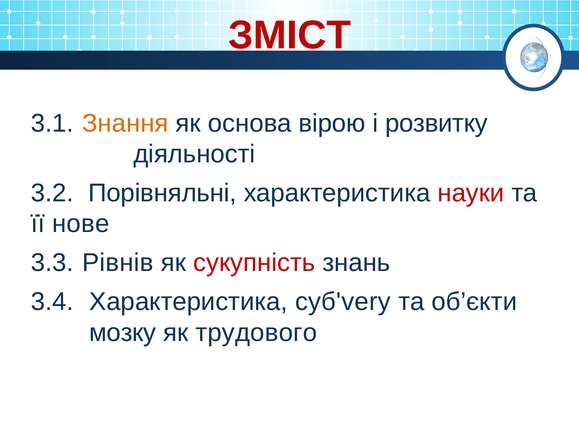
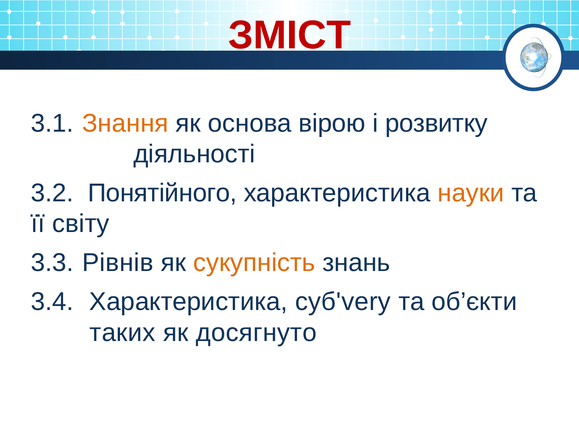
Порівняльні: Порівняльні -> Понятійного (162, 193)
науки colour: red -> orange (471, 193)
нове: нове -> світу (81, 224)
сукупність colour: red -> orange (254, 263)
мозку: мозку -> таких (122, 333)
трудового: трудового -> досягнуто (256, 333)
